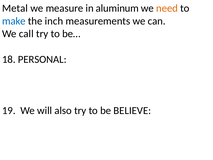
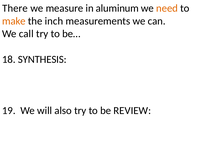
Metal: Metal -> There (15, 8)
make colour: blue -> orange (14, 21)
PERSONAL: PERSONAL -> SYNTHESIS (42, 59)
BELIEVE: BELIEVE -> REVIEW (132, 110)
